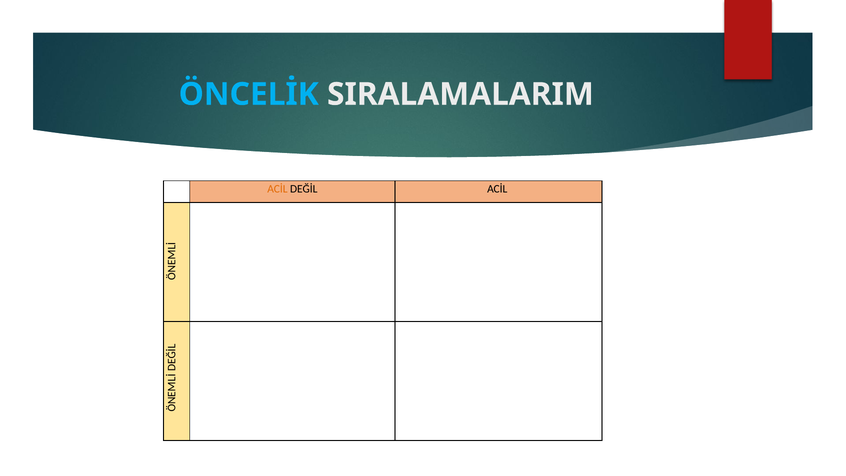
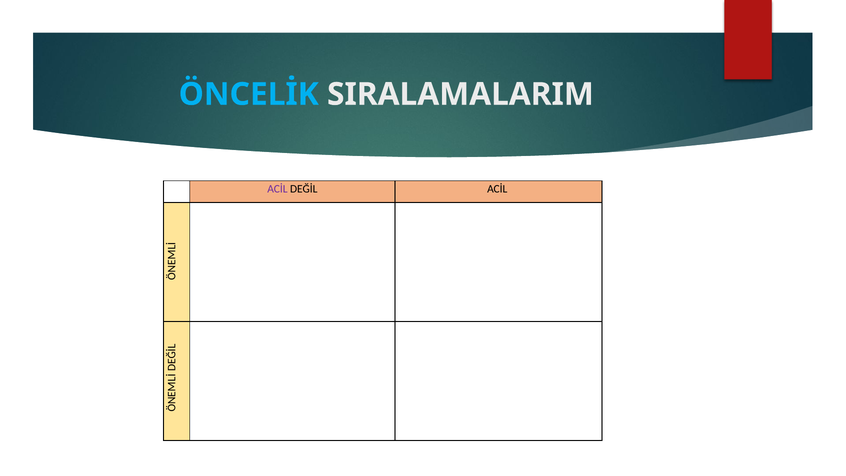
ACİL colour: orange -> purple (277, 189)
